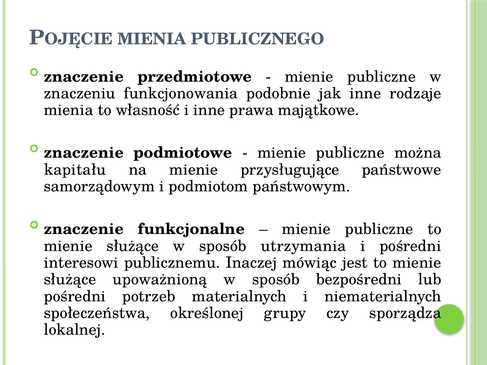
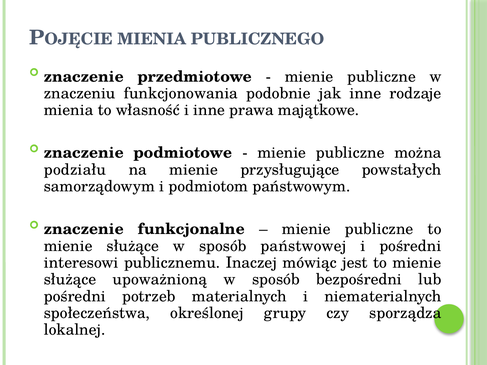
kapitału: kapitału -> podziału (75, 170)
państwowe: państwowe -> powstałych (402, 170)
utrzymania: utrzymania -> państwowej (303, 246)
